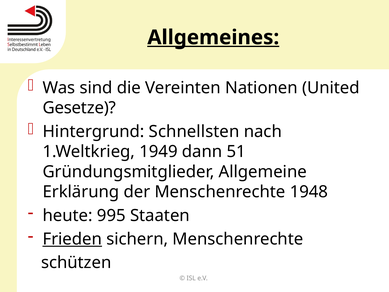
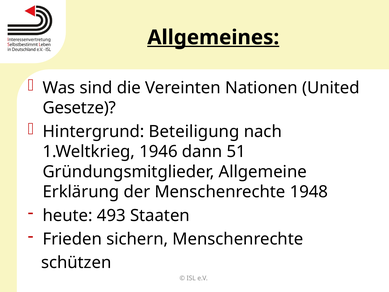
Schnellsten: Schnellsten -> Beteiligung (194, 131)
1949: 1949 -> 1946 (158, 152)
995: 995 -> 493 (111, 215)
Frieden underline: present -> none (72, 239)
